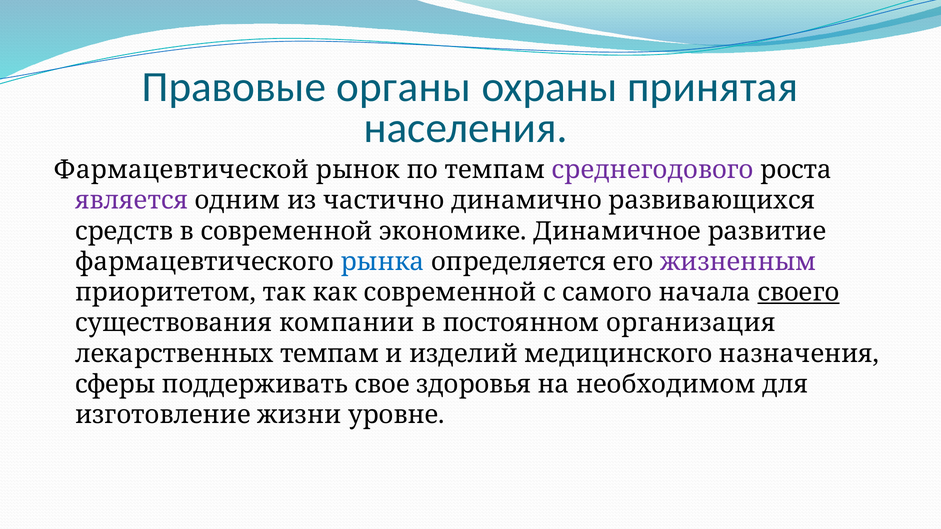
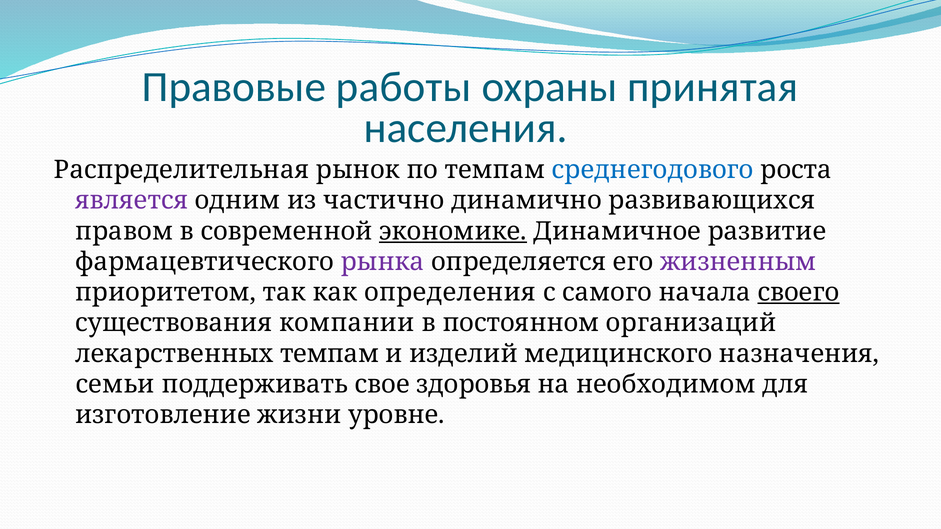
органы: органы -> работы (404, 87)
Фармацевтической: Фармацевтической -> Распределительная (182, 170)
среднегодового colour: purple -> blue (653, 170)
средств: средств -> правом (124, 231)
экономике underline: none -> present (453, 231)
рынка colour: blue -> purple (383, 262)
как современной: современной -> определения (450, 293)
организация: организация -> организаций (691, 323)
сферы: сферы -> семьи (115, 385)
